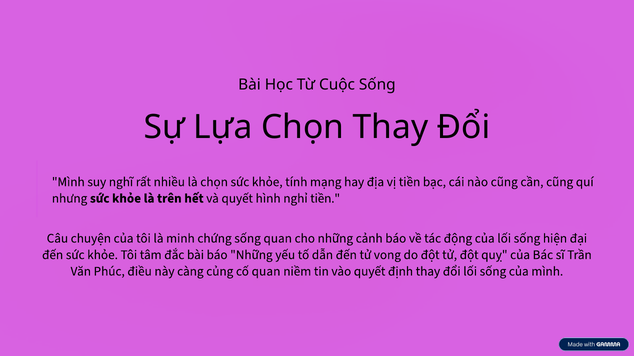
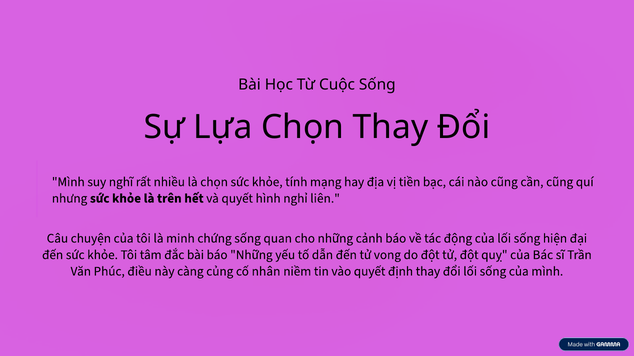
nghỉ tiền: tiền -> liên (325, 199)
cố quan: quan -> nhân (266, 272)
